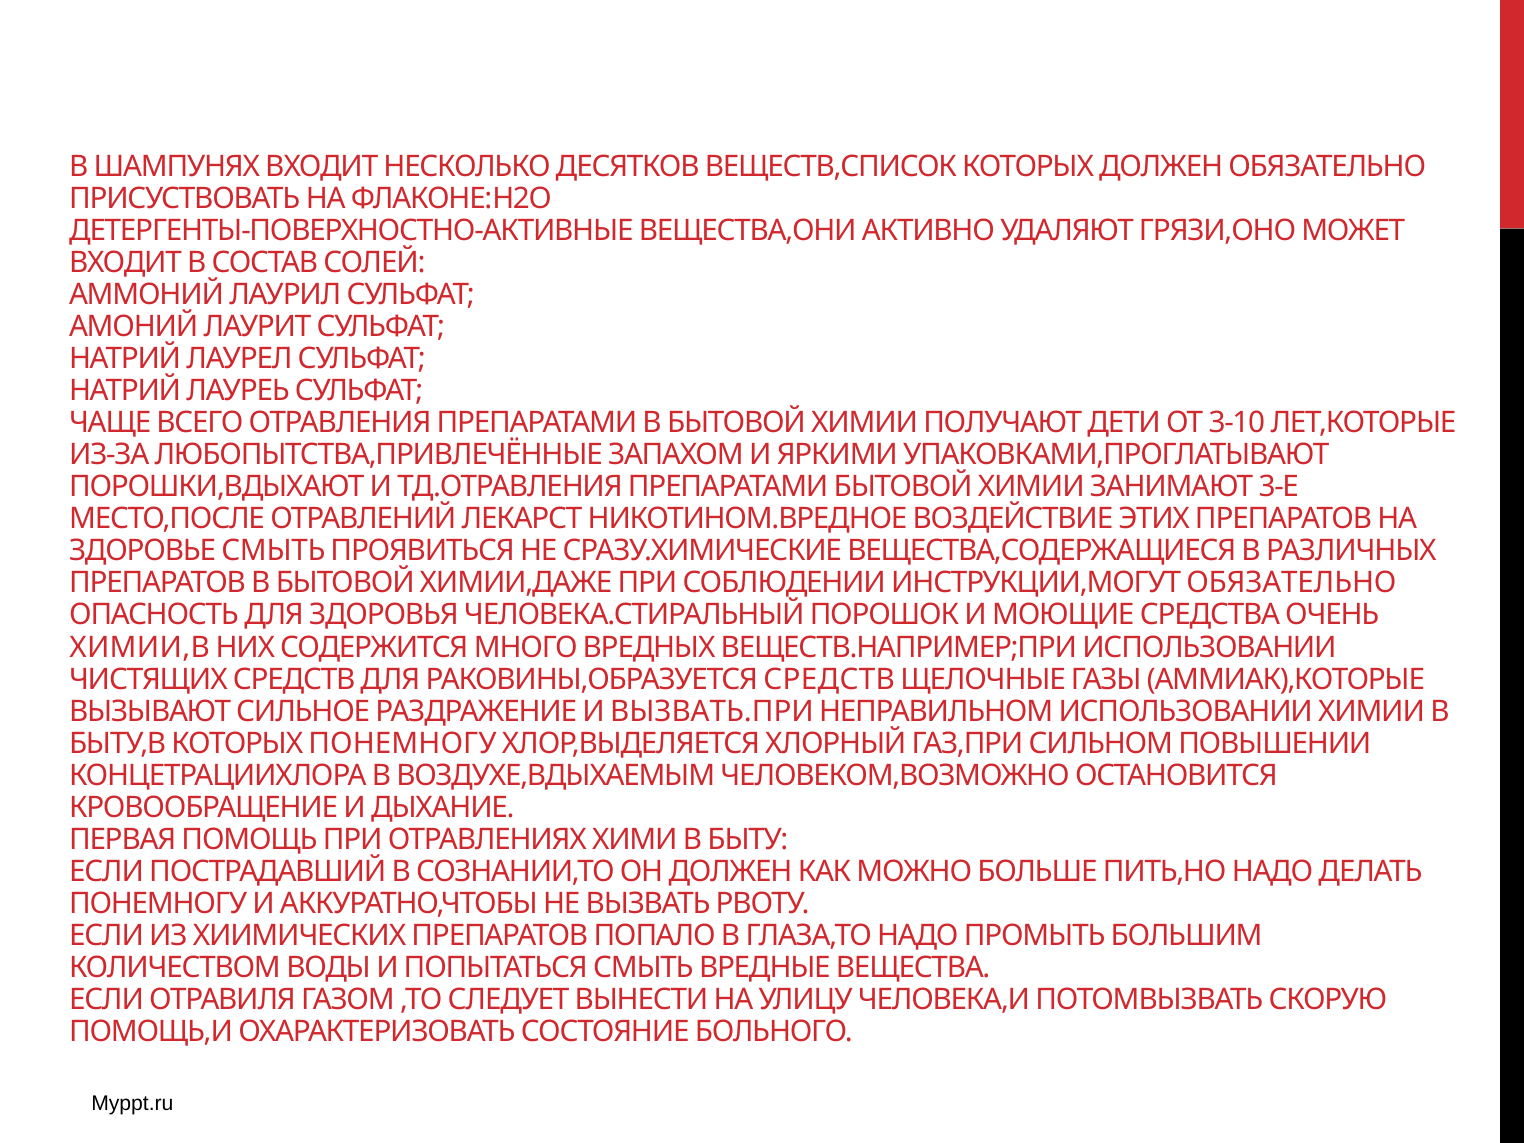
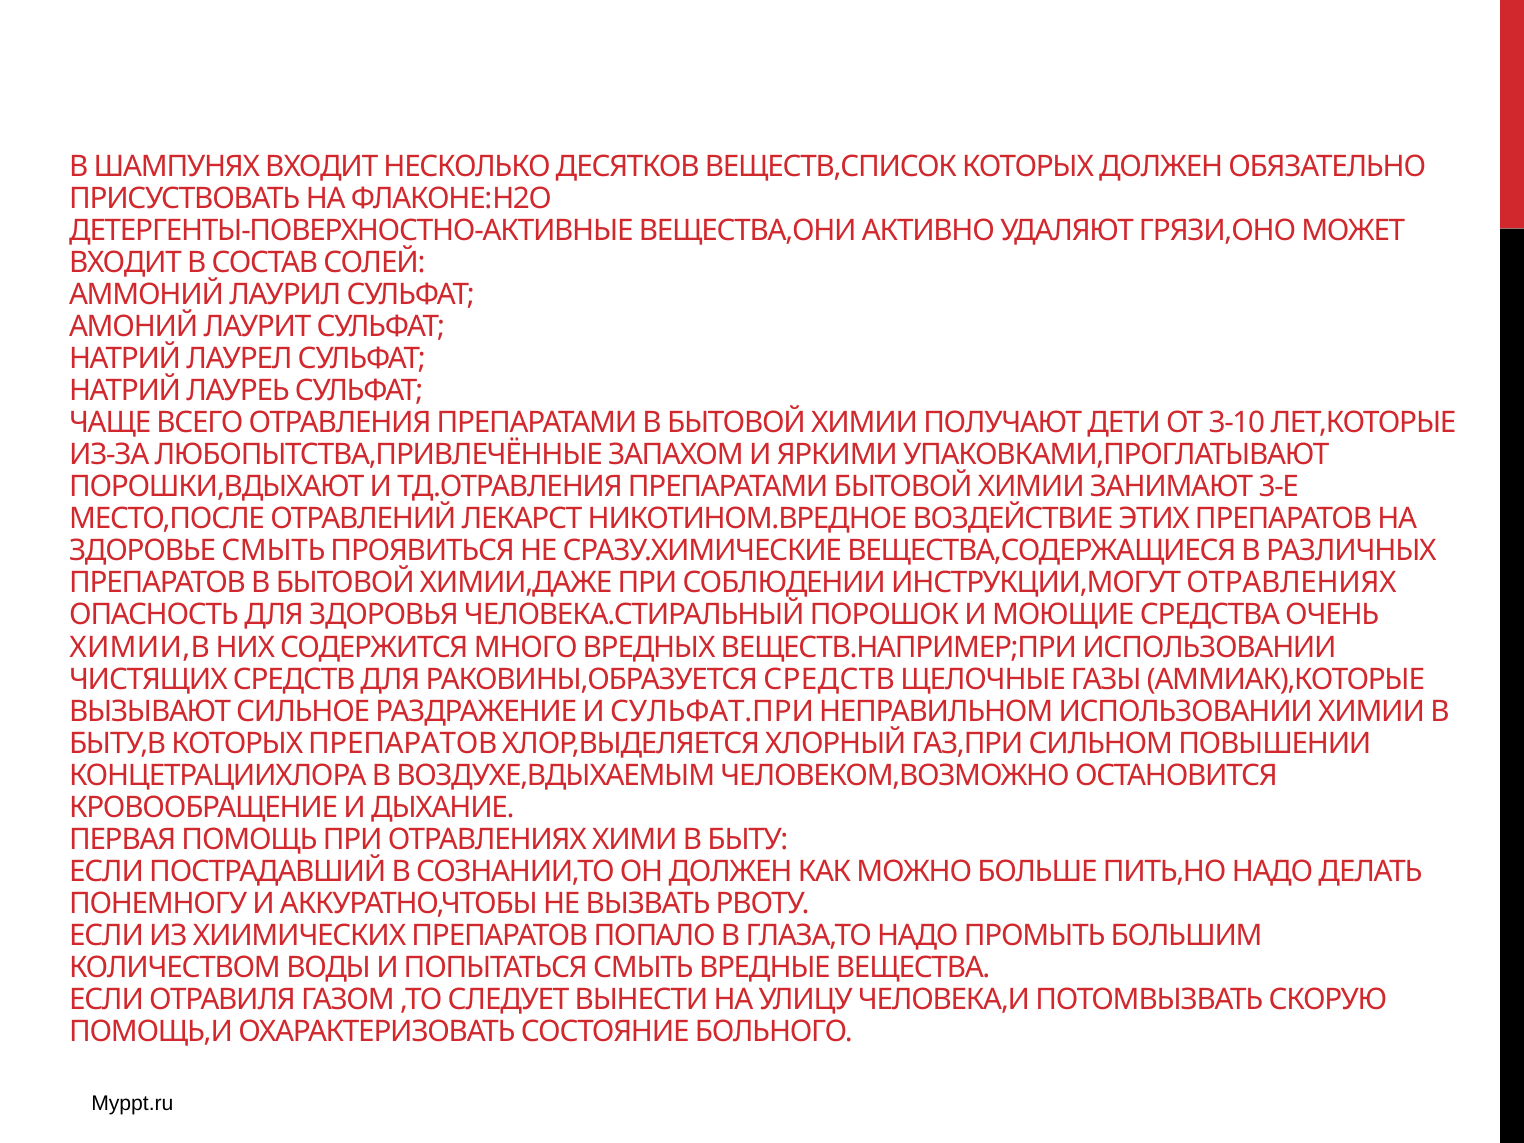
ИНСТРУКЦИИ,МОГУТ ОБЯЗАТЕЛЬНО: ОБЯЗАТЕЛЬНО -> ОТРАВЛЕНИЯХ (1291, 583)
ВЫЗВАТЬ.ПРИ: ВЫЗВАТЬ.ПРИ -> СУЛЬФАТ.ПРИ (712, 711)
КОТОРЫХ ПОНЕМНОГУ: ПОНЕМНОГУ -> ПРЕПАРАТОВ (403, 743)
